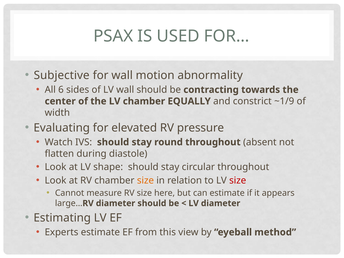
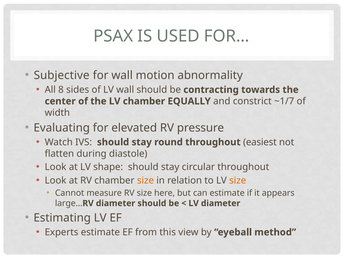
6: 6 -> 8 (61, 90)
~1/9: ~1/9 -> ~1/7 (284, 101)
absent: absent -> easiest (260, 142)
size colour: red -> orange (238, 180)
